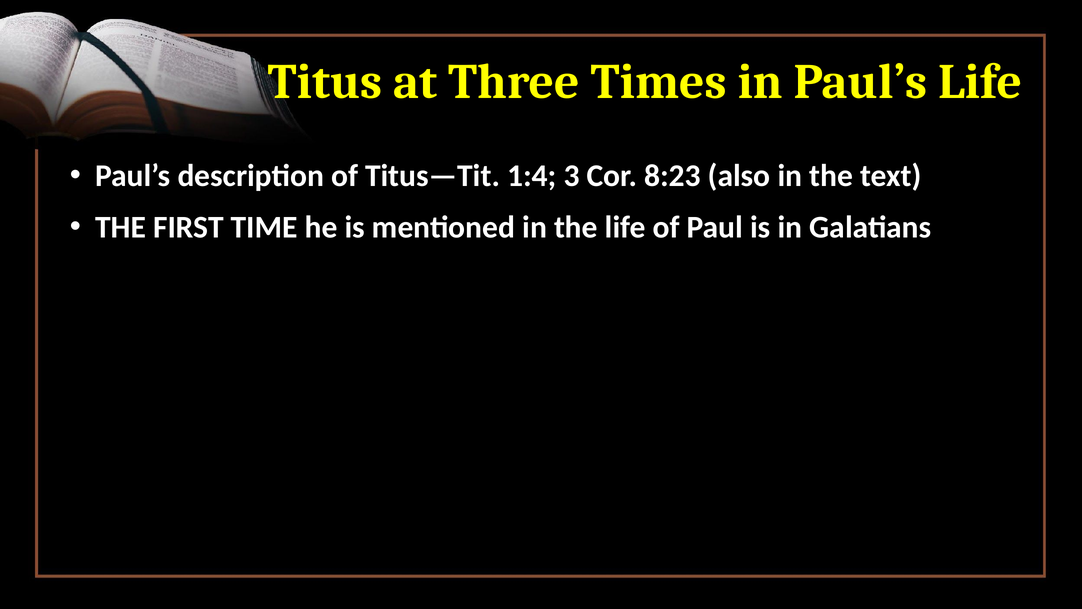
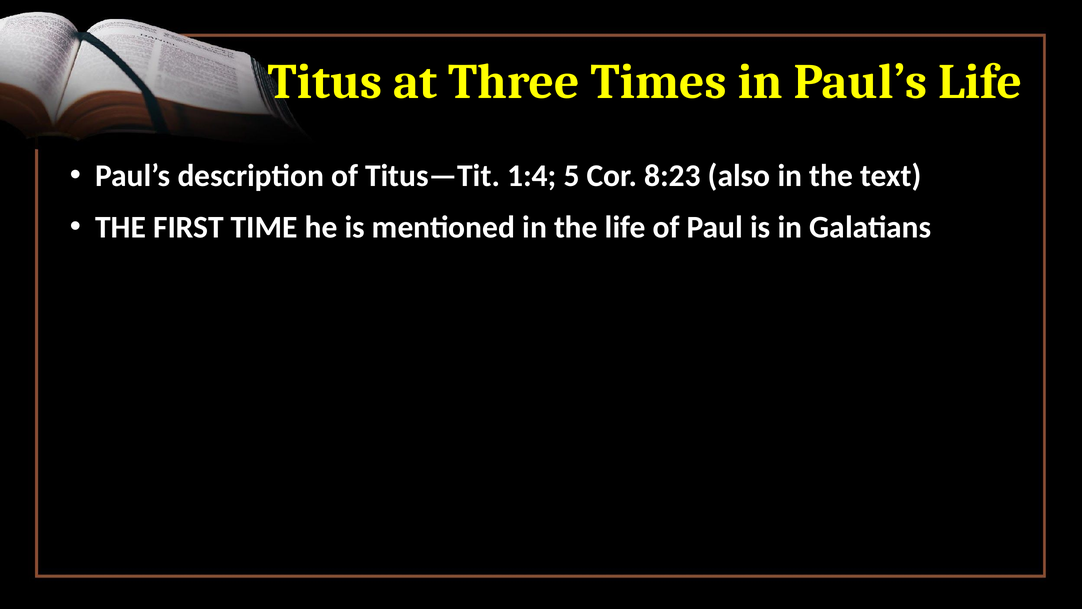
3: 3 -> 5 (572, 176)
